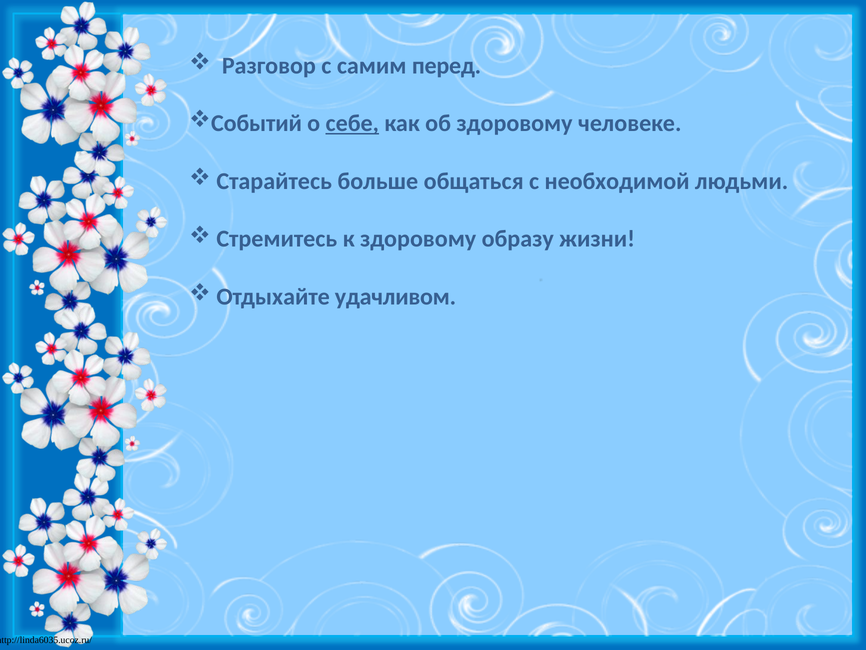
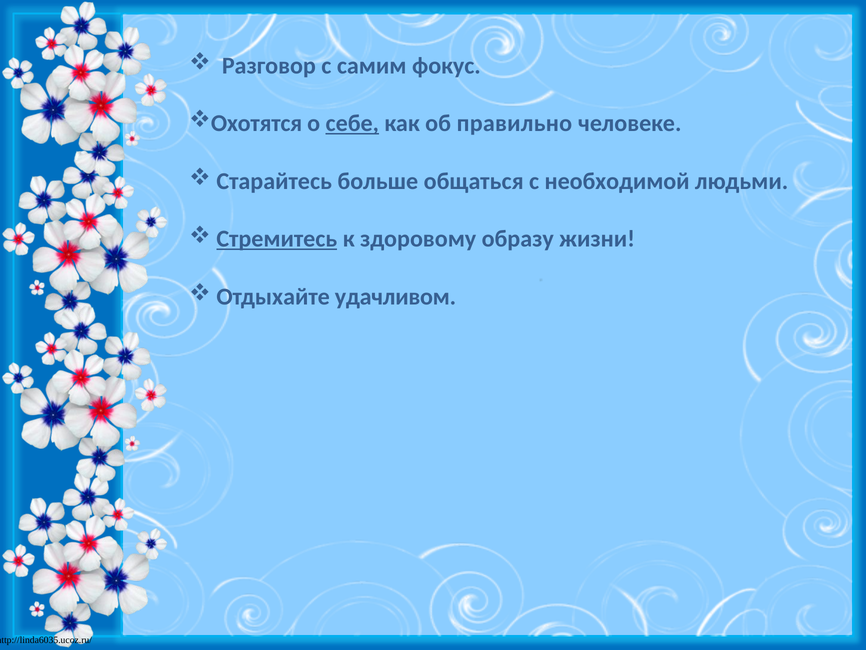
перед: перед -> фокус (446, 66)
Событий: Событий -> Охотятся (257, 123)
об здоровому: здоровому -> правильно (514, 123)
Стремитесь underline: none -> present (277, 239)
